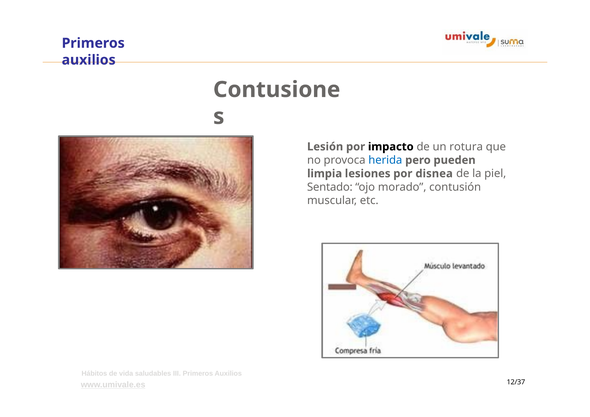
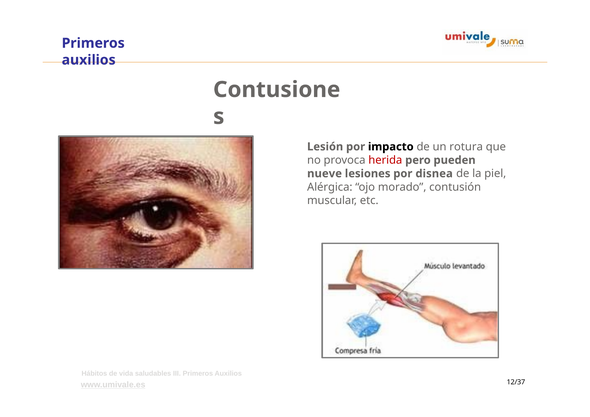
herida colour: blue -> red (385, 160)
limpia: limpia -> nueve (325, 174)
Sentado: Sentado -> Alérgica (330, 187)
